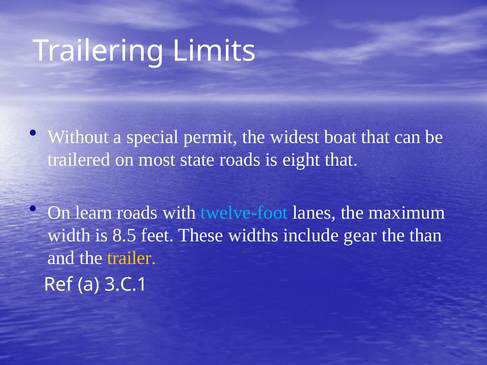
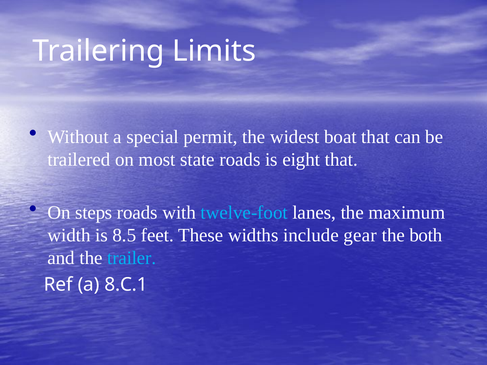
learn: learn -> steps (94, 213)
than: than -> both (426, 235)
trailer colour: yellow -> light blue (132, 258)
3.C.1: 3.C.1 -> 8.C.1 (126, 285)
